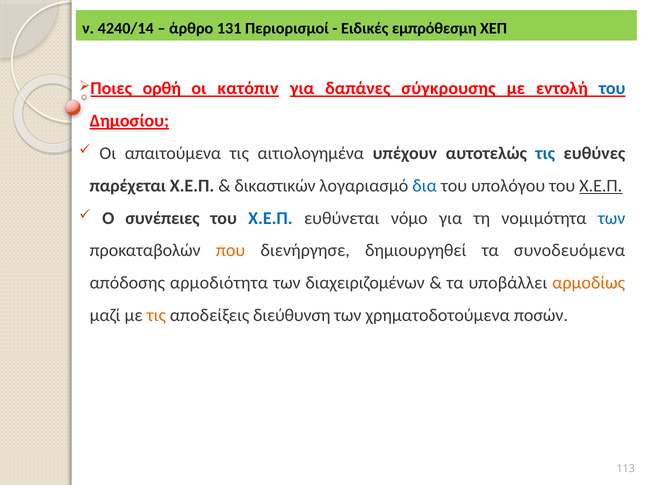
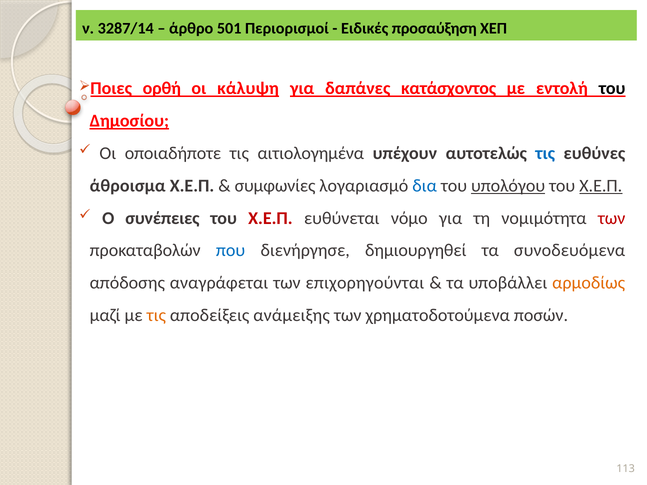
4240/14: 4240/14 -> 3287/14 (126, 29)
131: 131 -> 501 (229, 29)
εμπρόθεσμη: εμπρόθεσμη -> προσαύξηση (434, 29)
κατόπιν: κατόπιν -> κάλυψη (248, 89)
σύγκρουσης: σύγκρουσης -> κατάσχοντος (449, 89)
του colour: blue -> black (612, 89)
απαιτούμενα: απαιτούμενα -> οποιαδήποτε (173, 153)
παρέχεται: παρέχεται -> άθροισμα (128, 186)
δικαστικών: δικαστικών -> συμφωνίες (275, 186)
υπολόγου underline: none -> present (508, 186)
Χ.Ε.Π colour: blue -> red (270, 218)
των colour: blue -> red (612, 218)
που colour: orange -> blue (231, 251)
αρμοδιότητα: αρμοδιότητα -> αναγράφεται (219, 283)
διαχειριζομένων: διαχειριζομένων -> επιχορηγούνται (365, 283)
διεύθυνση: διεύθυνση -> ανάμειξης (292, 315)
